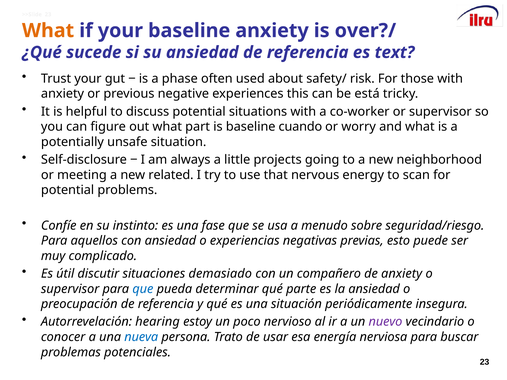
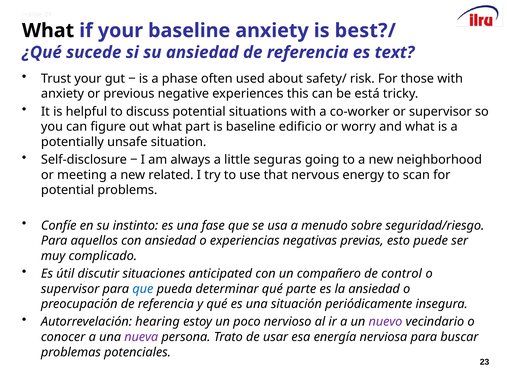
What colour: orange -> black (48, 31)
over?/: over?/ -> best?/ (365, 31)
cuando: cuando -> edificio (300, 127)
projects: projects -> seguras (278, 160)
demasiado: demasiado -> anticipated (220, 274)
de anxiety: anxiety -> control (402, 274)
nueva colour: blue -> purple (141, 337)
